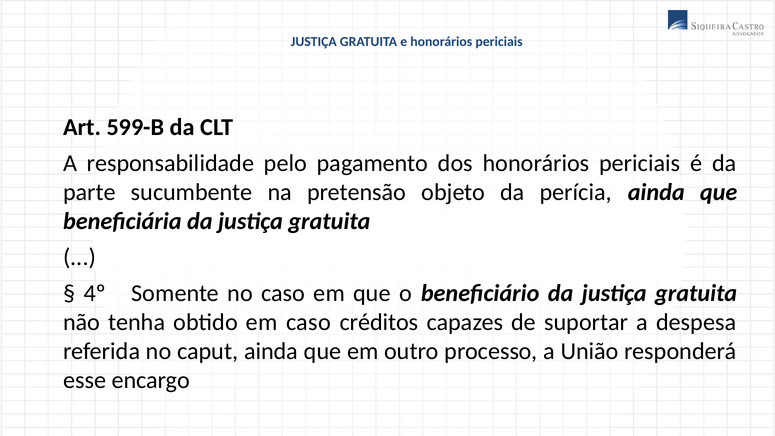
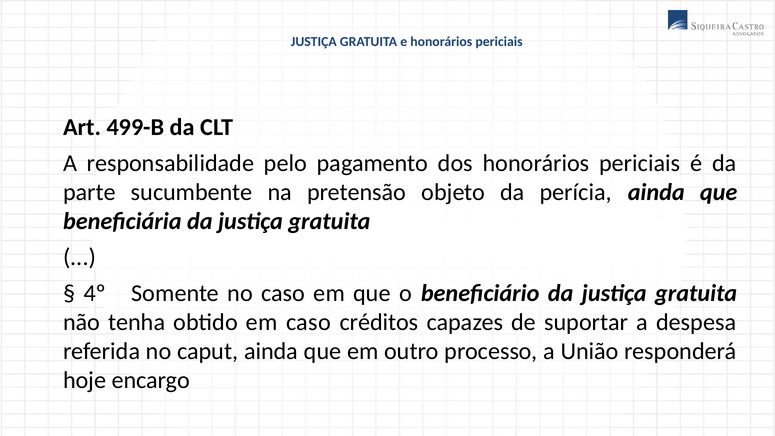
599-B: 599-B -> 499-B (135, 127)
esse: esse -> hoje (85, 380)
